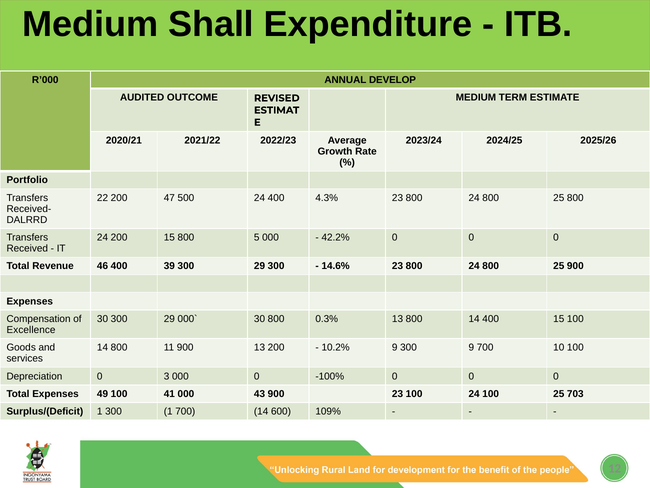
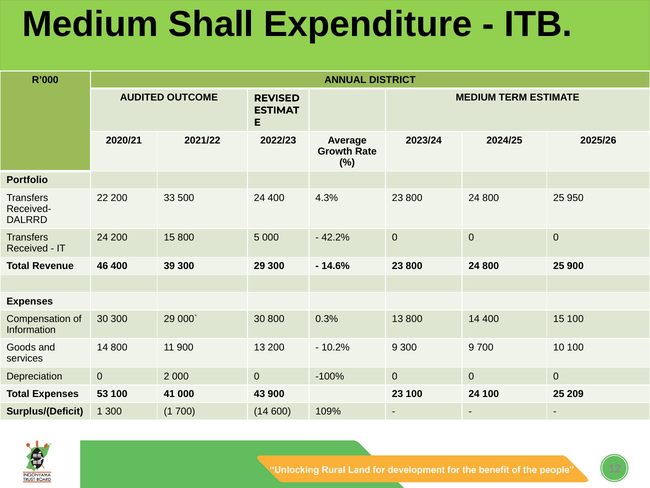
DEVELOP: DEVELOP -> DISTRICT (392, 80)
47: 47 -> 33 (169, 198)
25 800: 800 -> 950 (575, 198)
Excellence: Excellence -> Information (31, 330)
3: 3 -> 2 (167, 376)
49: 49 -> 53 (103, 393)
703: 703 -> 209 (575, 393)
